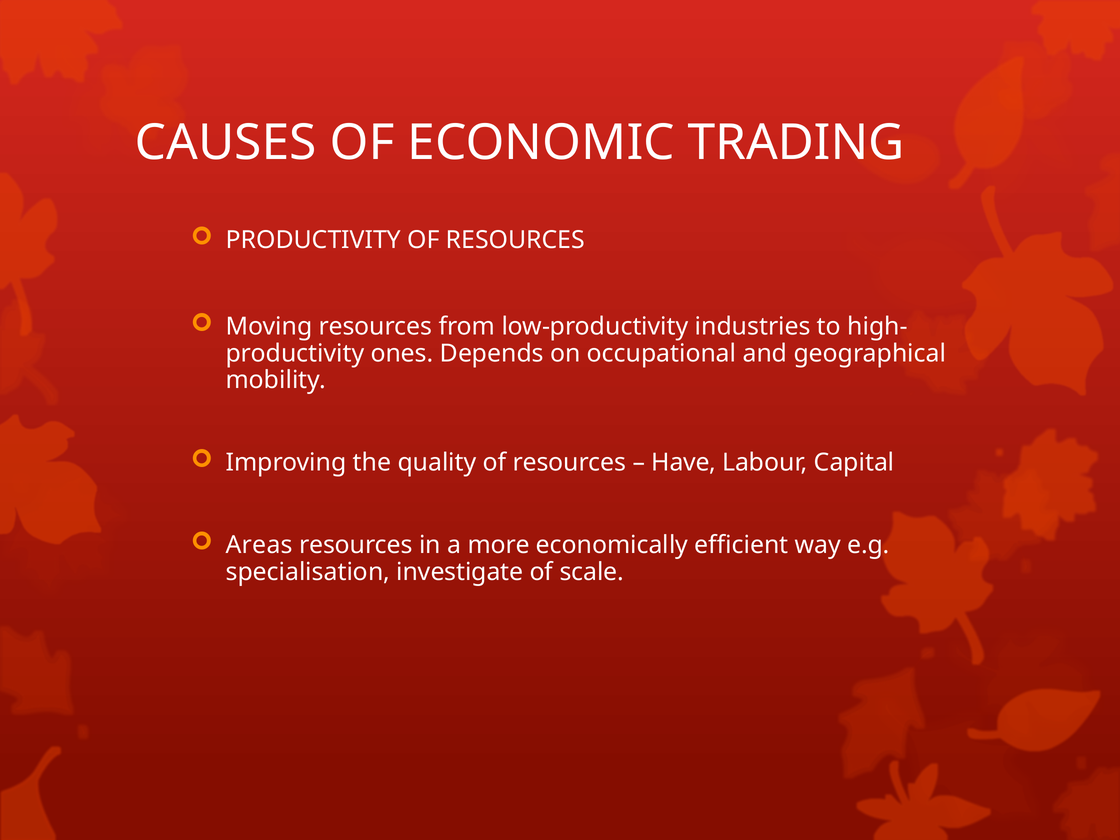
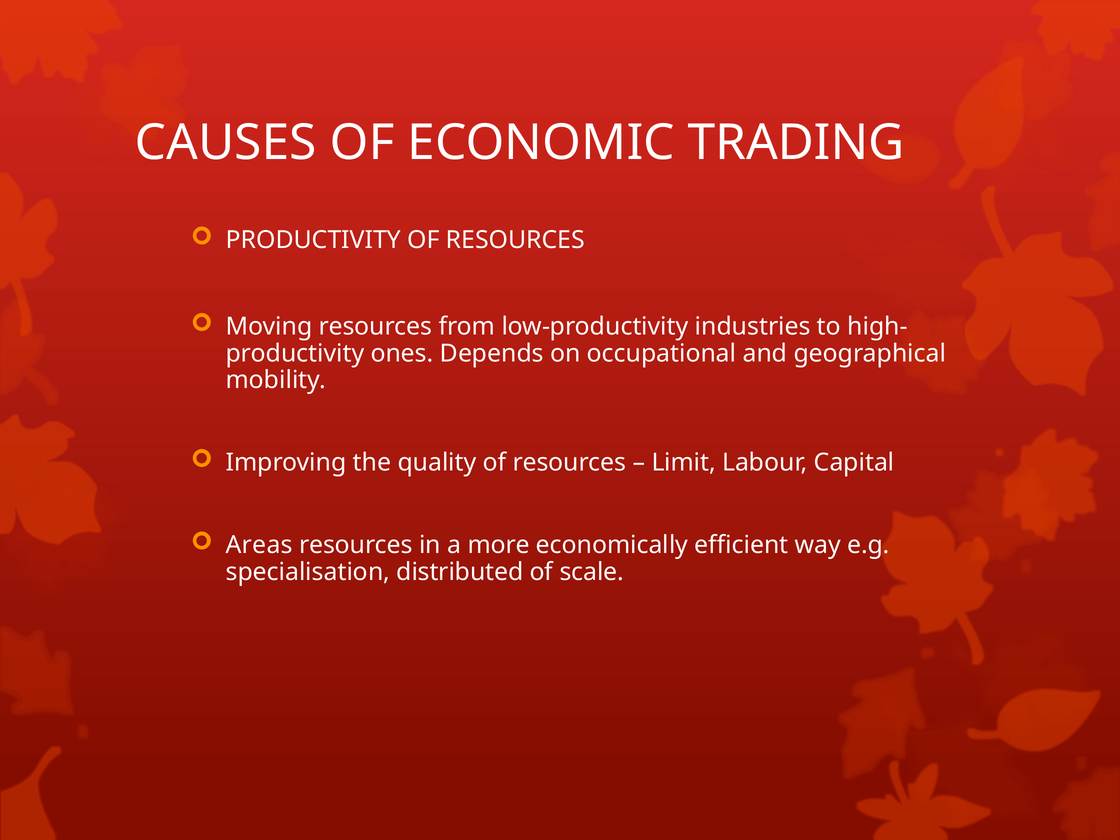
Have: Have -> Limit (684, 463)
investigate: investigate -> distributed (460, 572)
